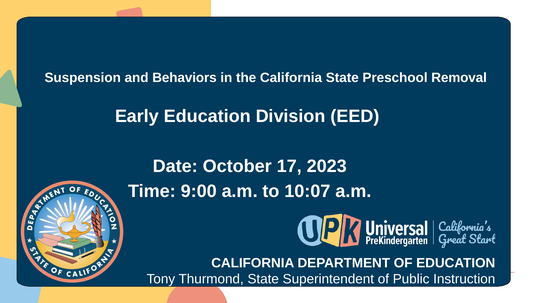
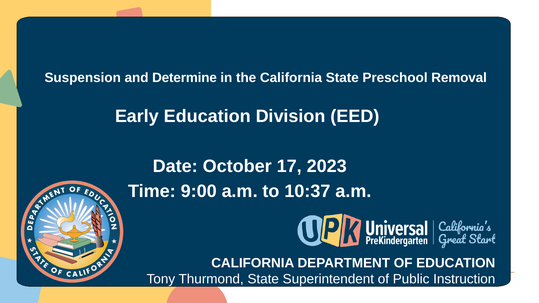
Behaviors: Behaviors -> Determine (184, 78)
10:07: 10:07 -> 10:37 (308, 191)
